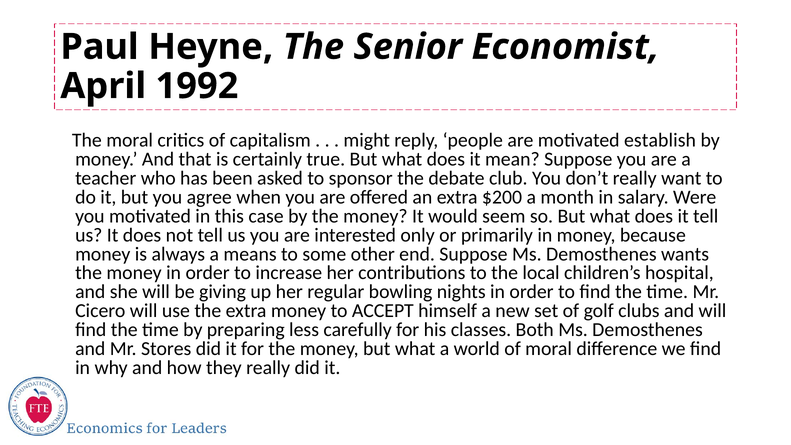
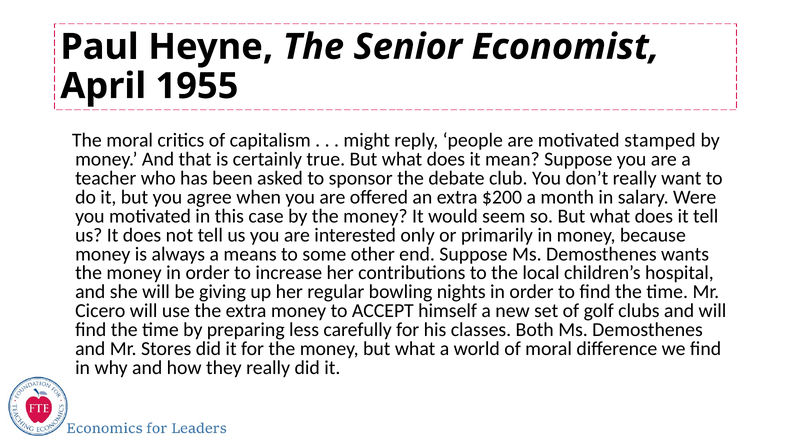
1992: 1992 -> 1955 (197, 86)
establish: establish -> stamped (660, 140)
